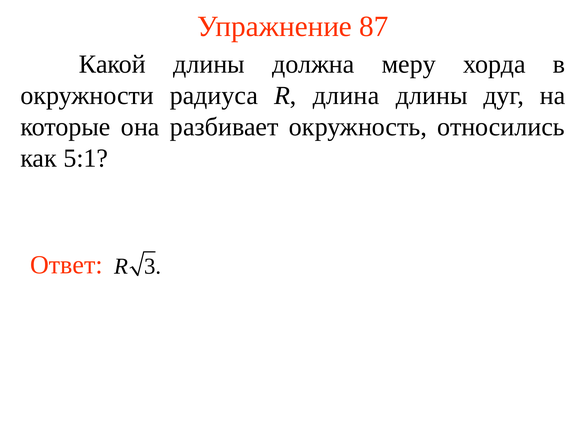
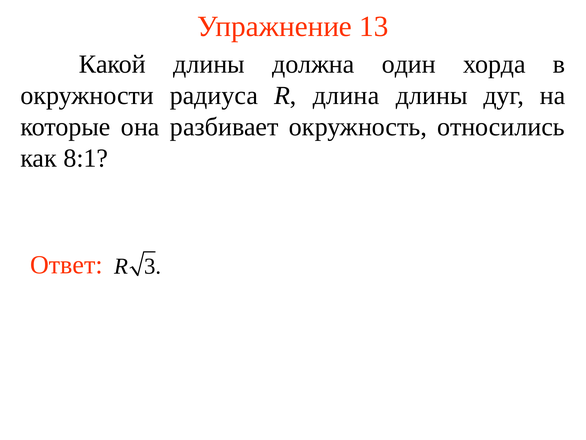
87: 87 -> 13 (374, 26)
меру: меру -> один (409, 64)
5:1: 5:1 -> 8:1 (86, 158)
